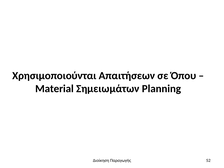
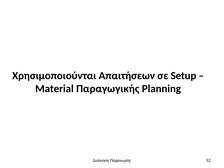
Όπου: Όπου -> Setup (184, 76)
Σημειωμάτων: Σημειωμάτων -> Παραγωγικής (108, 89)
